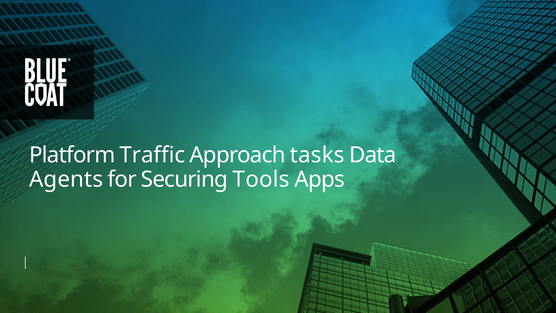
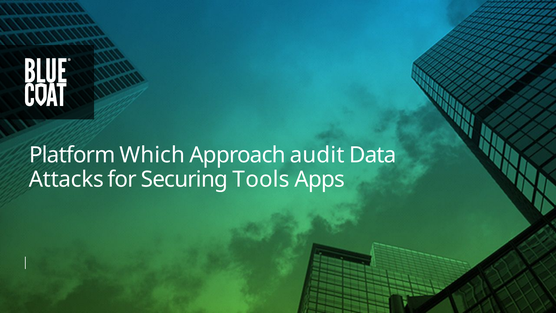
Traffic: Traffic -> Which (152, 155)
tasks: tasks -> audit (317, 155)
Agents: Agents -> Attacks (66, 179)
